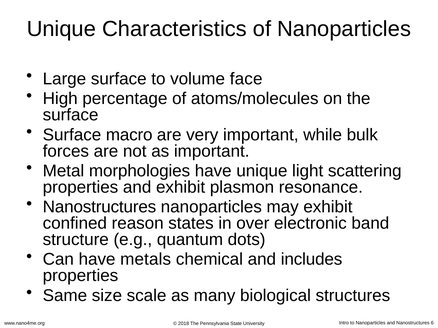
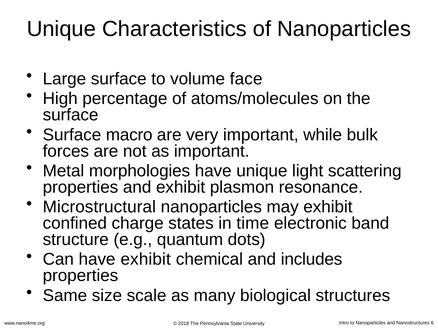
Nanostructures: Nanostructures -> Microstructural (99, 207)
reason: reason -> charge (138, 224)
over: over -> time (253, 224)
have metals: metals -> exhibit (146, 260)
